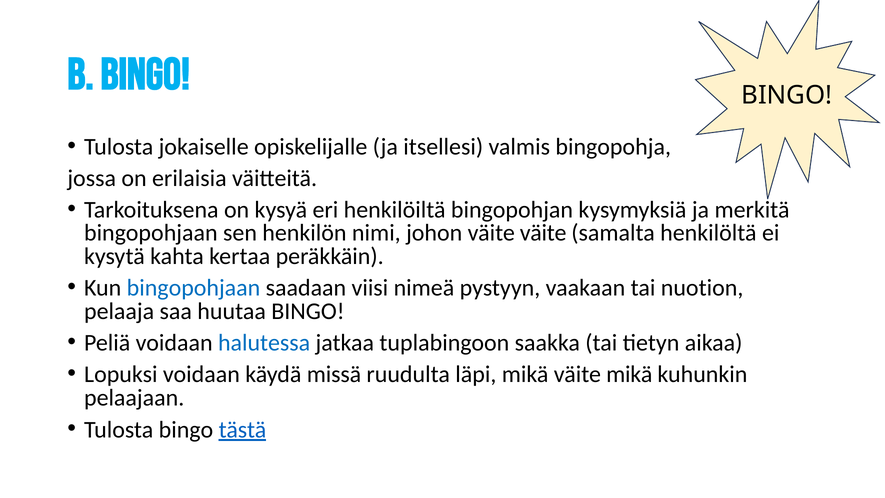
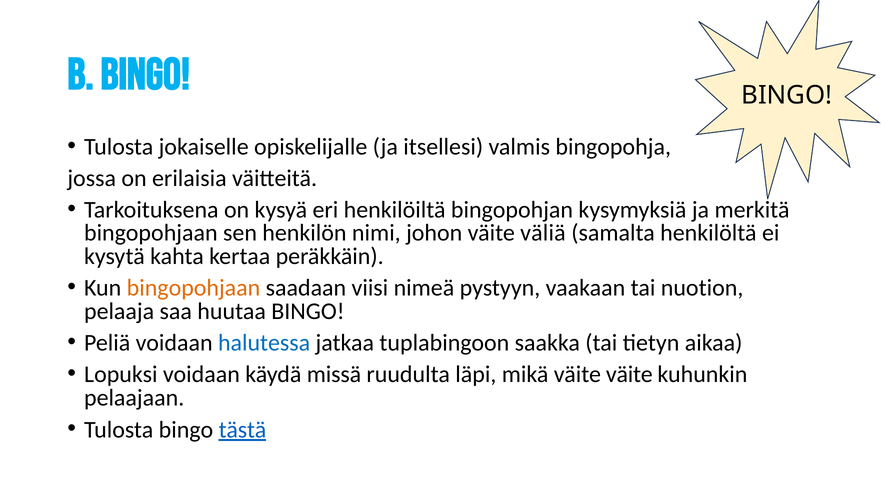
väite väite: väite -> väliä (543, 233)
bingopohjaan colour: blue -> orange (194, 288)
väite mikä: mikä -> väite (629, 374)
